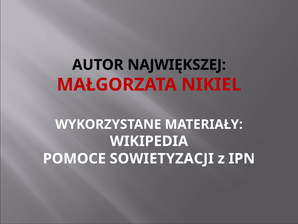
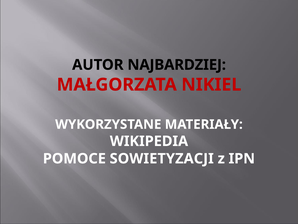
NAJWIĘKSZEJ: NAJWIĘKSZEJ -> NAJBARDZIEJ (177, 65)
